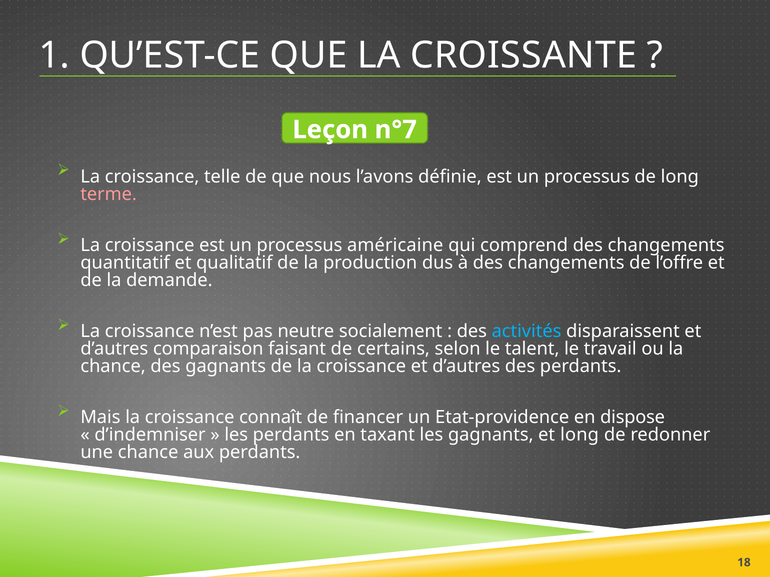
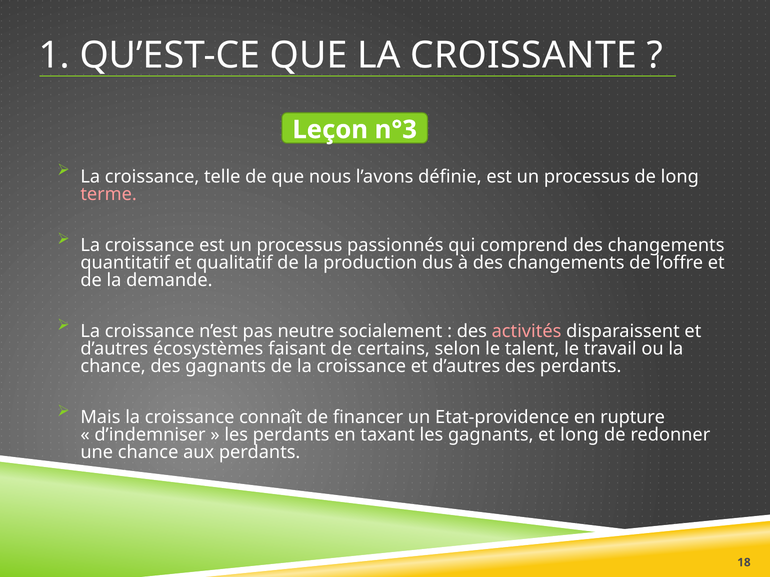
n°7: n°7 -> n°3 (396, 130)
américaine: américaine -> passionnés (395, 245)
activités colour: light blue -> pink (527, 332)
comparaison: comparaison -> écosystèmes (208, 349)
dispose: dispose -> rupture (633, 418)
